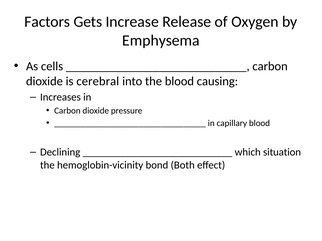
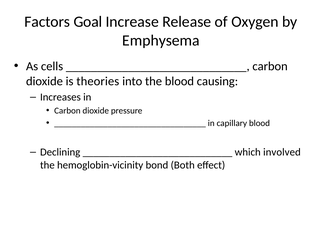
Gets: Gets -> Goal (88, 22)
cerebral: cerebral -> theories (98, 81)
situation: situation -> involved (282, 152)
